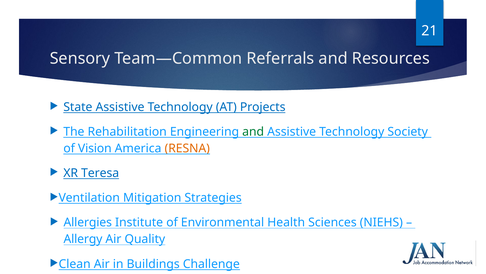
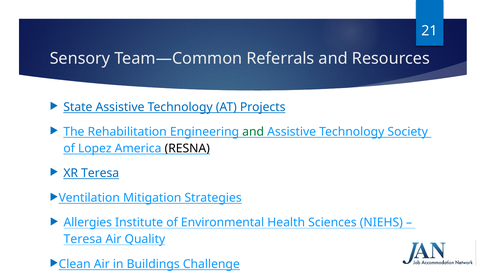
Vision: Vision -> Lopez (95, 148)
RESNA colour: orange -> black (187, 148)
Allergy: Allergy -> Teresa (83, 239)
